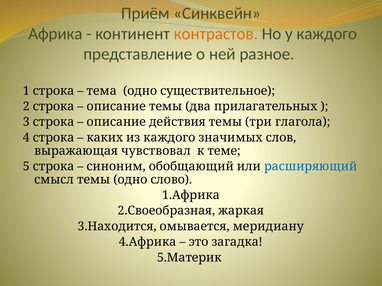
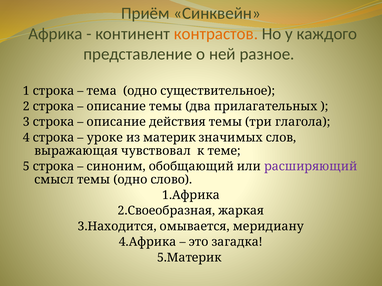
каких: каких -> уроке (105, 138)
из каждого: каждого -> материк (169, 138)
расширяющий colour: blue -> purple (311, 167)
